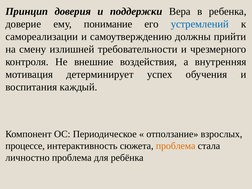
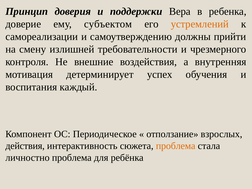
понимание: понимание -> субъектом (108, 24)
устремлений colour: blue -> orange (200, 24)
процессе: процессе -> действия (25, 146)
